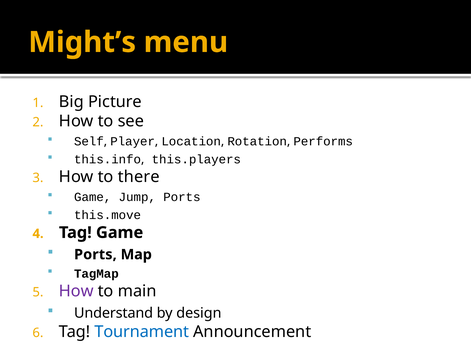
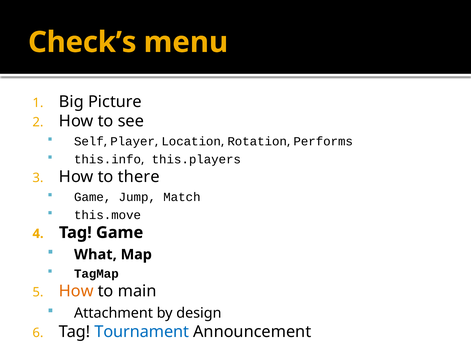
Might’s: Might’s -> Check’s (82, 42)
Jump Ports: Ports -> Match (182, 197)
Ports: Ports -> What (95, 255)
How colour: purple -> orange (76, 291)
Understand: Understand -> Attachment (114, 313)
